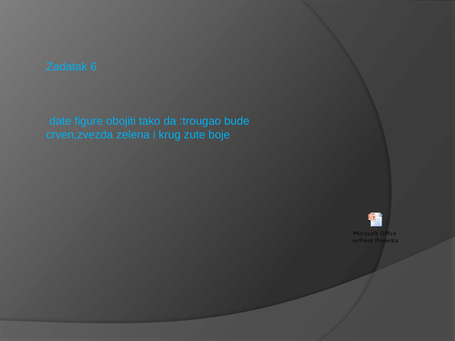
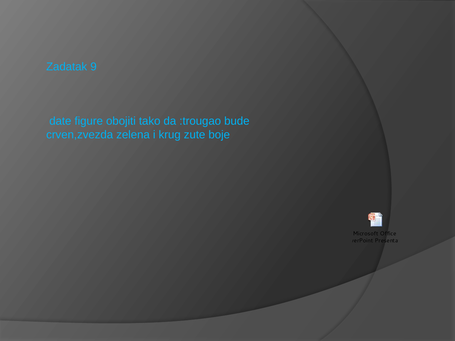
6: 6 -> 9 (94, 67)
